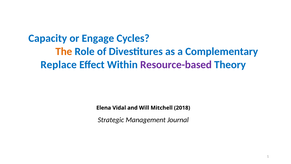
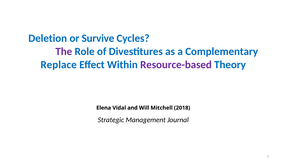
Capacity: Capacity -> Deletion (48, 38)
Engage: Engage -> Survive (98, 38)
The colour: orange -> purple (64, 51)
